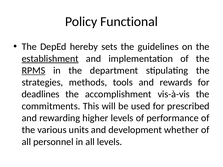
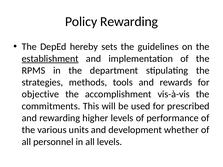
Policy Functional: Functional -> Rewarding (129, 22)
RPMS underline: present -> none (34, 71)
deadlines: deadlines -> objective (40, 94)
